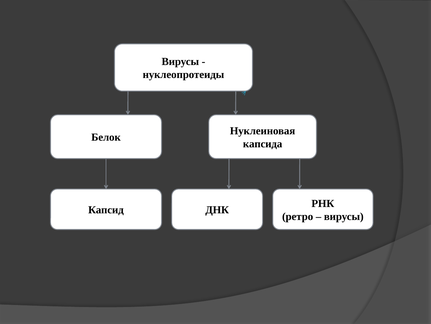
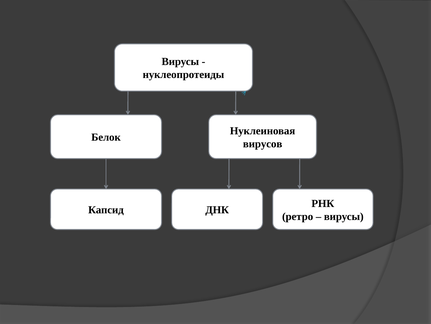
капсида: капсида -> вирусов (263, 144)
